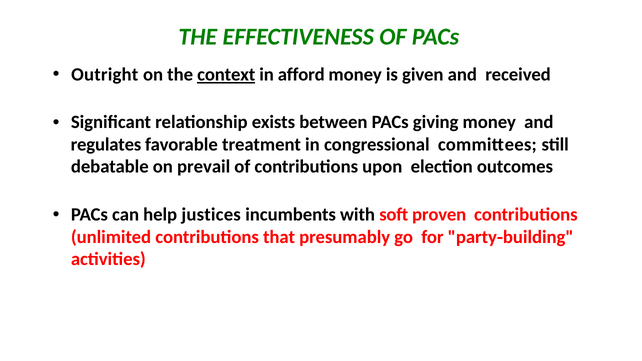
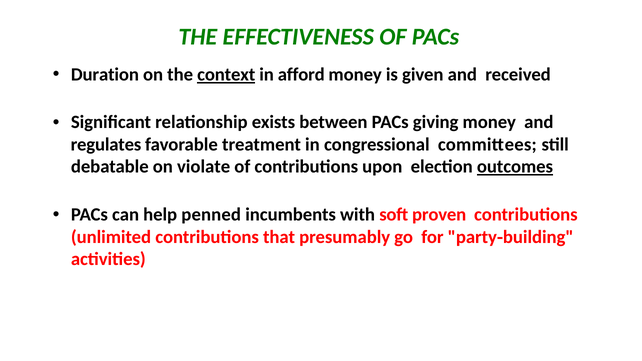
Outright: Outright -> Duration (105, 75)
prevail: prevail -> violate (204, 167)
outcomes underline: none -> present (515, 167)
justices: justices -> penned (211, 215)
